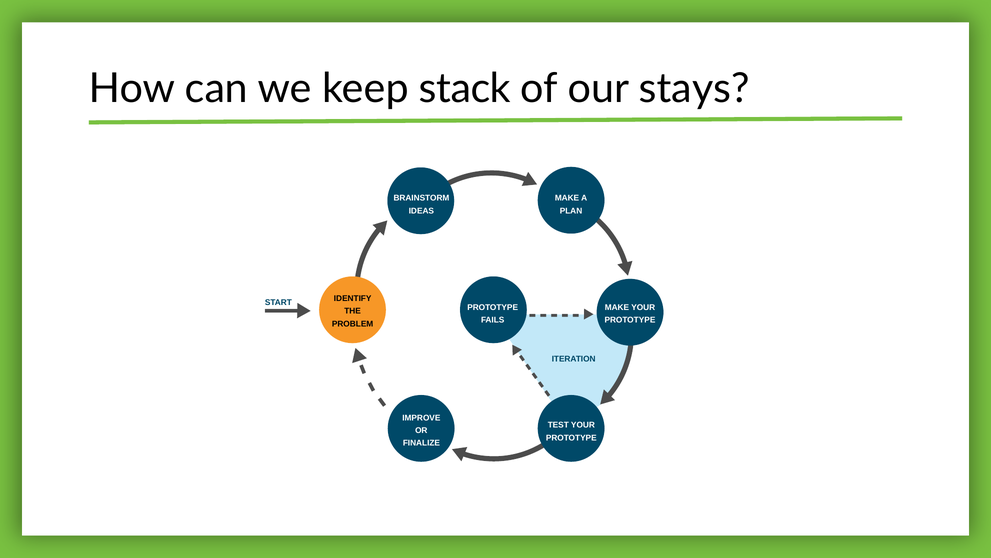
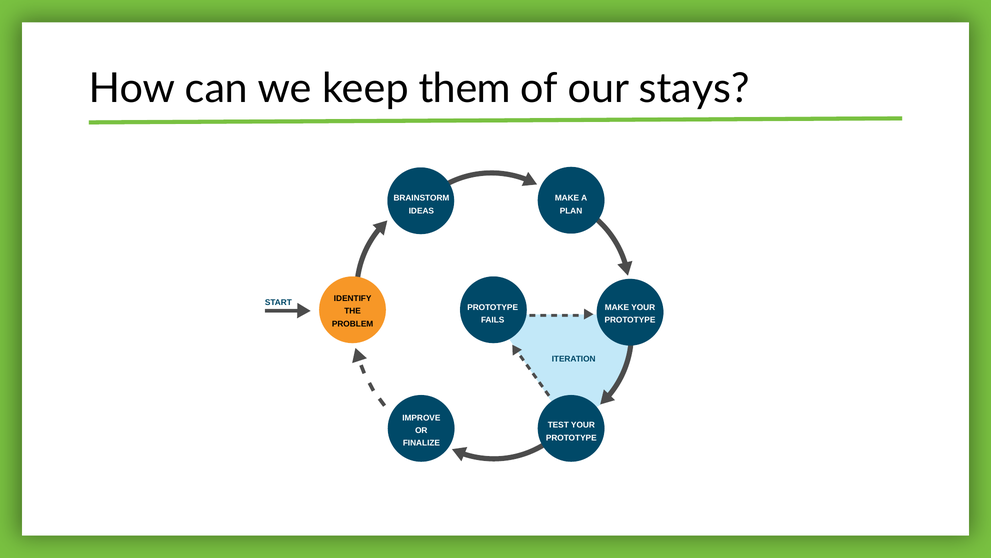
stack: stack -> them (465, 89)
